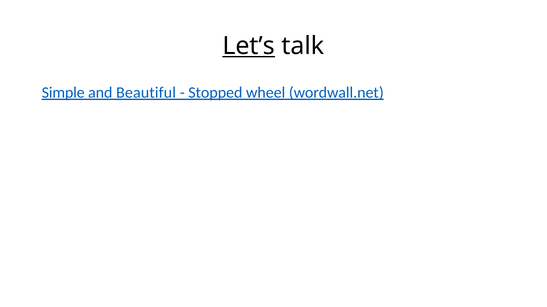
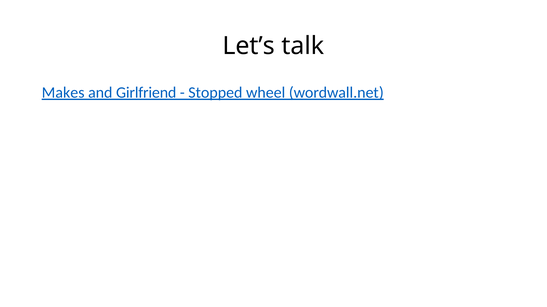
Let’s underline: present -> none (249, 46)
Simple: Simple -> Makes (63, 93)
Beautiful: Beautiful -> Girlfriend (146, 93)
